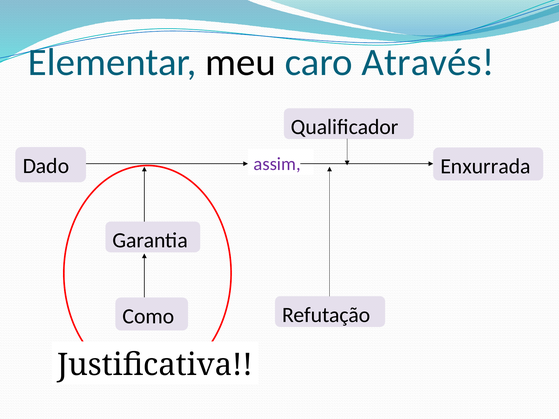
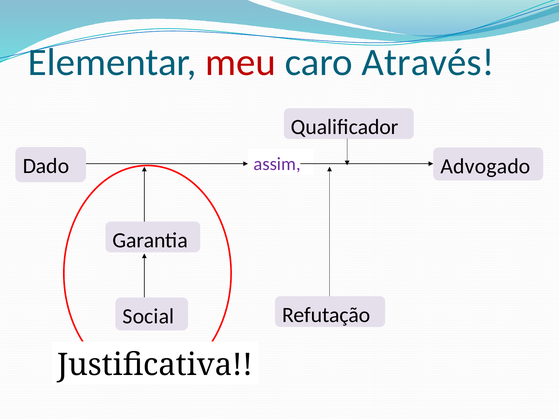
meu colour: black -> red (241, 62)
Enxurrada: Enxurrada -> Advogado (485, 167)
Como: Como -> Social (148, 317)
